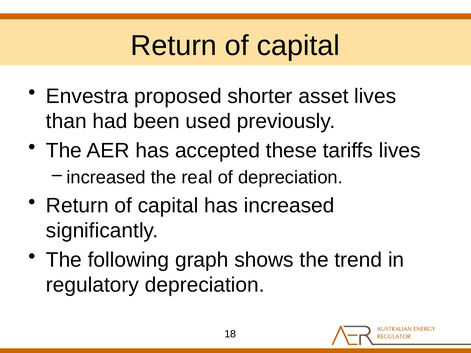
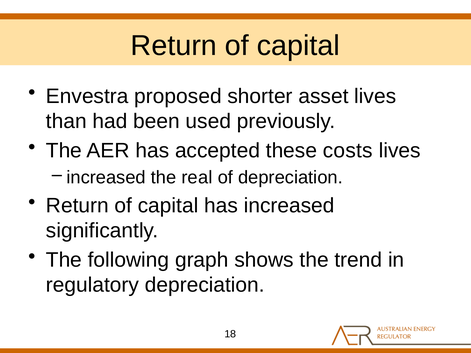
tariffs: tariffs -> costs (348, 151)
